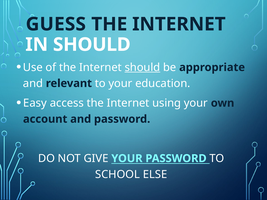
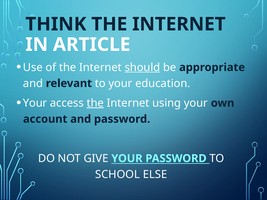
GUESS: GUESS -> THINK (56, 24)
IN SHOULD: SHOULD -> ARTICLE (92, 45)
Easy: Easy -> Your (35, 103)
the underline: none -> present (95, 103)
